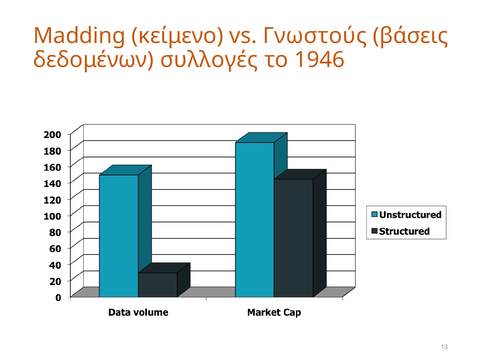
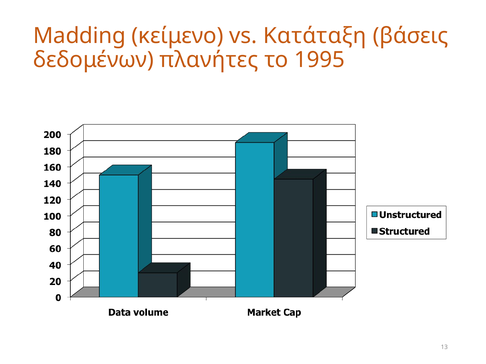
Γνωστούς: Γνωστούς -> Κατάταξη (315, 36)
συλλογές: συλλογές -> πλανήτες (209, 60)
1946: 1946 -> 1995 (320, 60)
